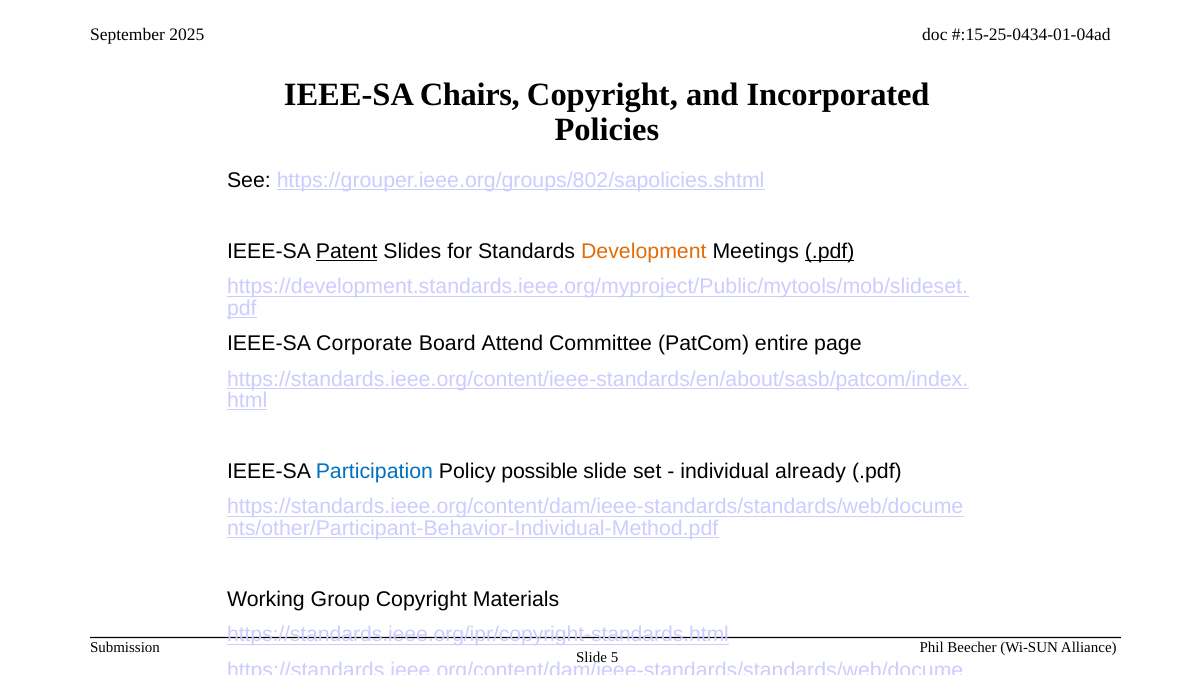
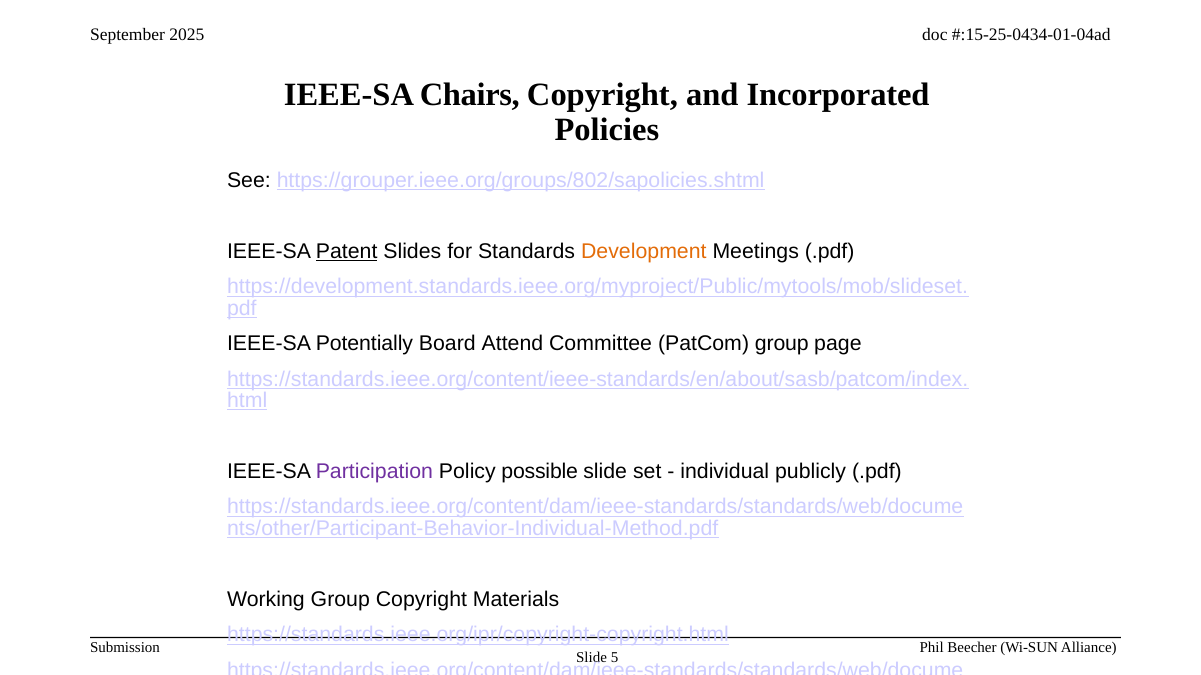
.pdf underline: present -> none (830, 252)
Corporate: Corporate -> Potentially (364, 344)
PatCom entire: entire -> group (782, 344)
Participation colour: blue -> purple (374, 472)
already: already -> publicly (811, 472)
https://standards.ieee.org/ipr/copyright-standards.html: https://standards.ieee.org/ipr/copyright-standards.html -> https://standards.ieee.org/ipr/copyright-copyright.html (478, 635)
